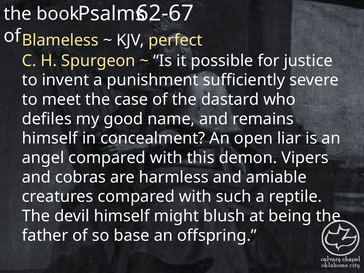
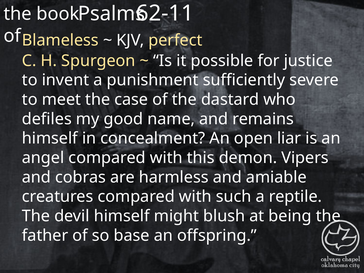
62-67: 62-67 -> 62-11 (165, 13)
